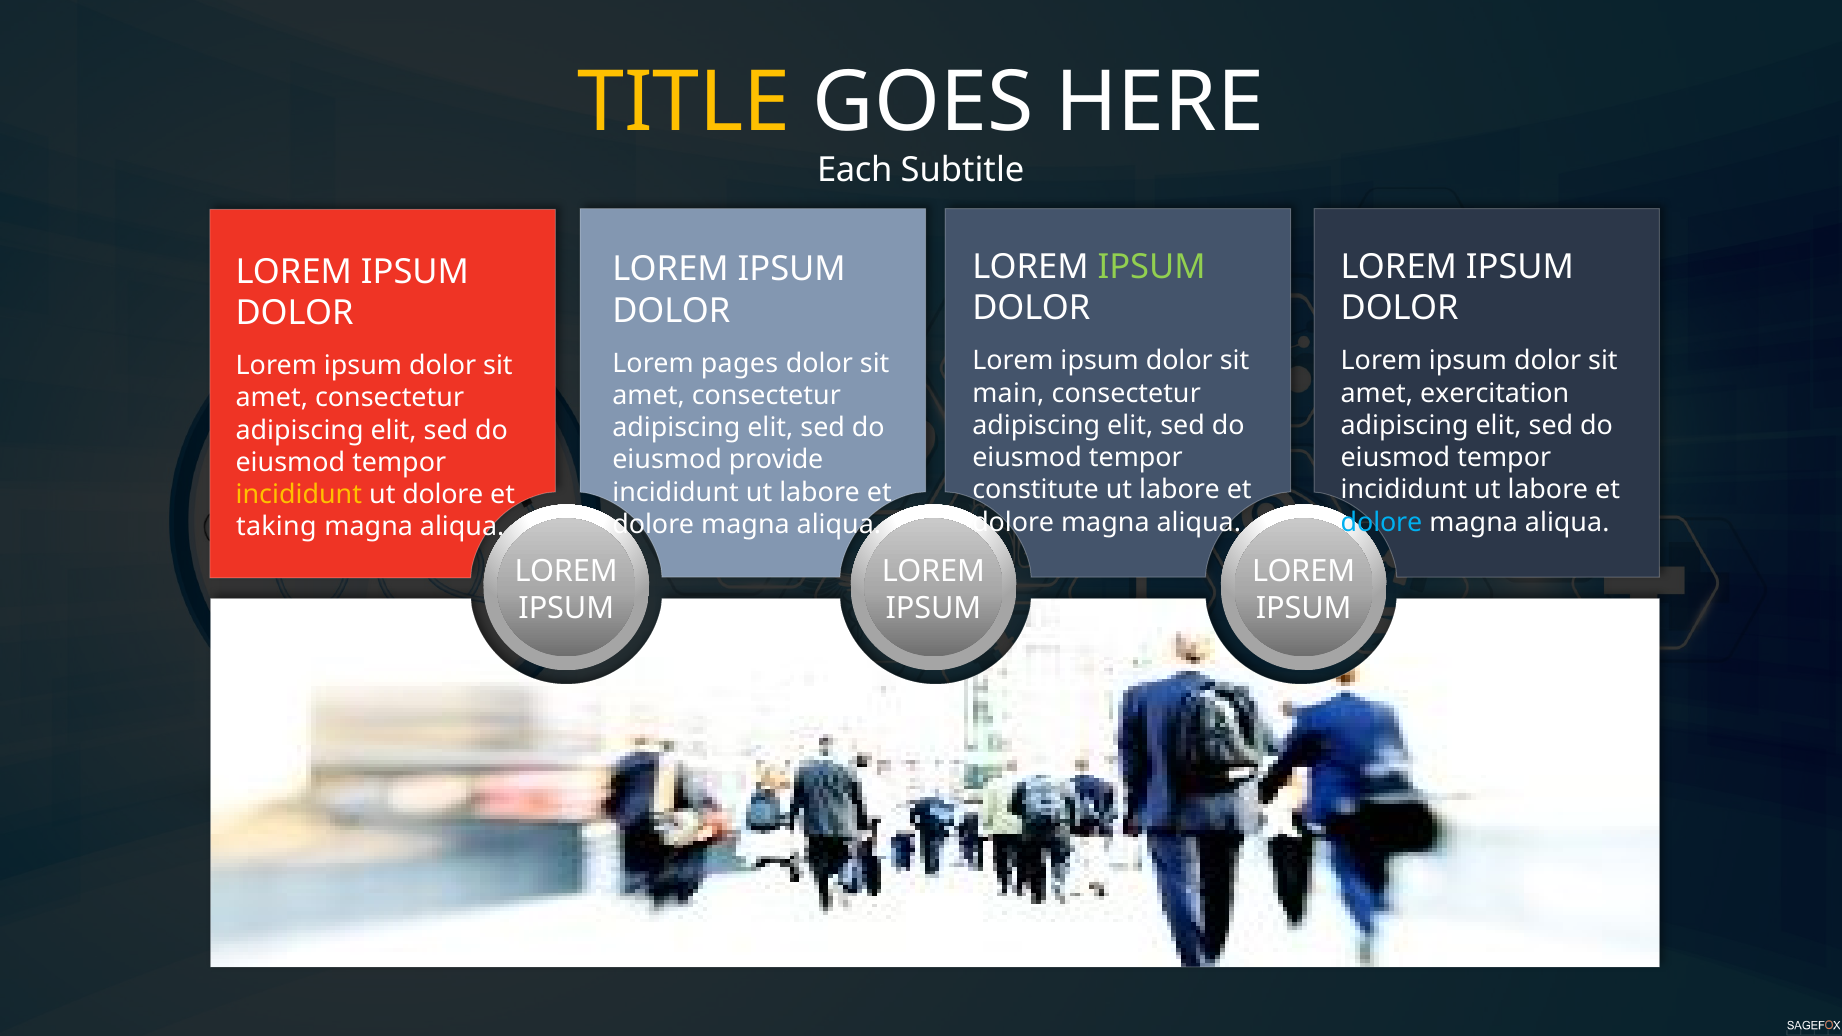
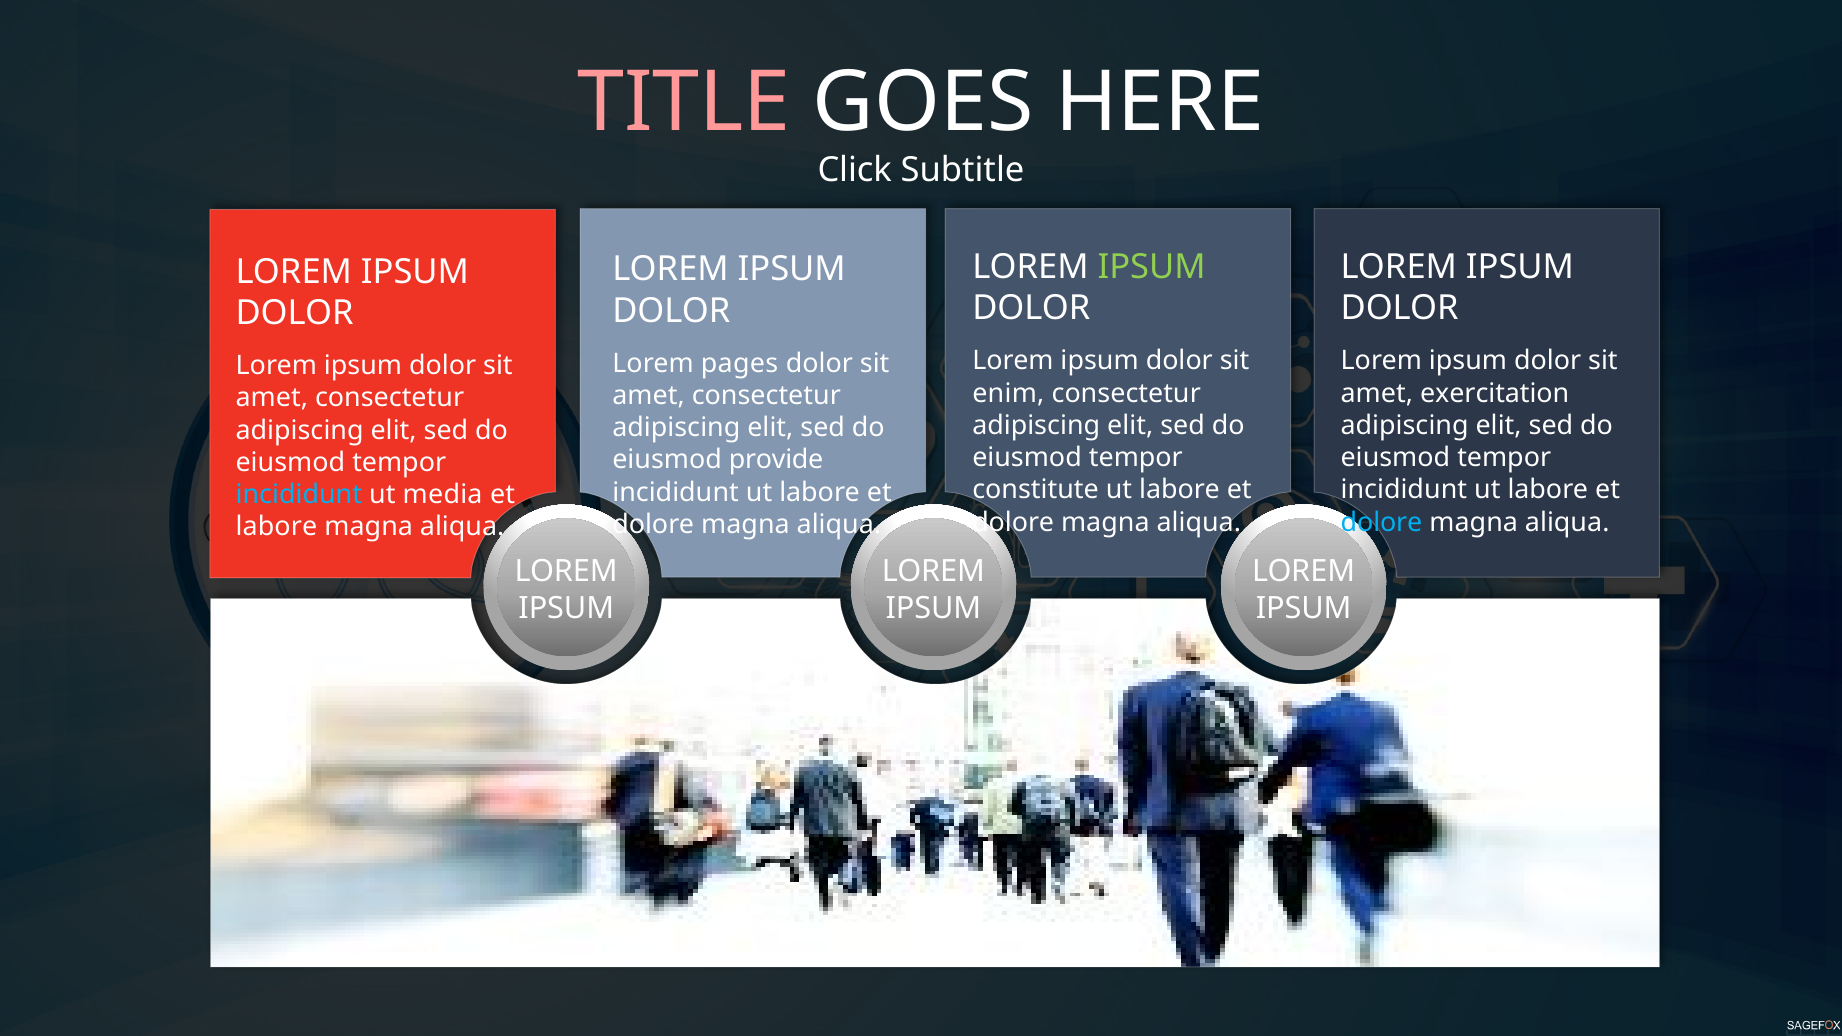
TITLE colour: yellow -> pink (684, 102)
Each: Each -> Click (855, 170)
main: main -> enim (1008, 393)
incididunt colour: yellow -> light blue (299, 495)
ut dolore: dolore -> media (443, 495)
taking: taking -> labore (276, 527)
